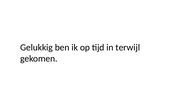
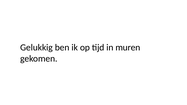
terwijl: terwijl -> muren (128, 48)
